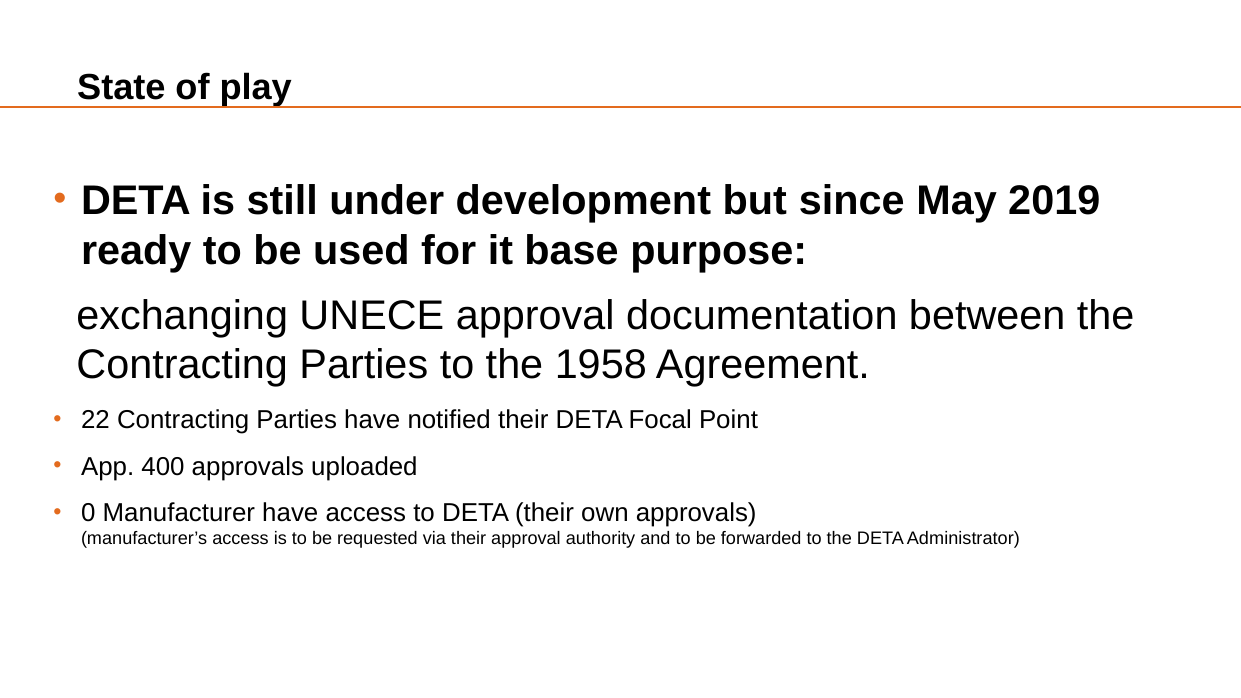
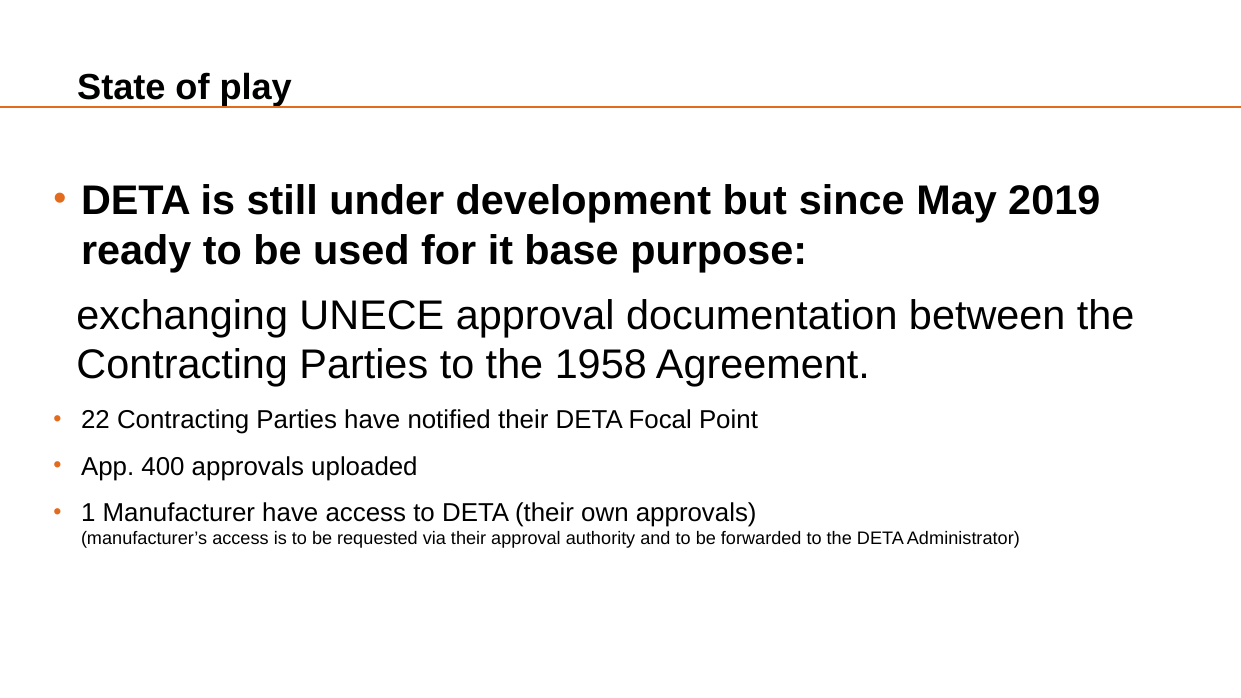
0: 0 -> 1 (88, 513)
